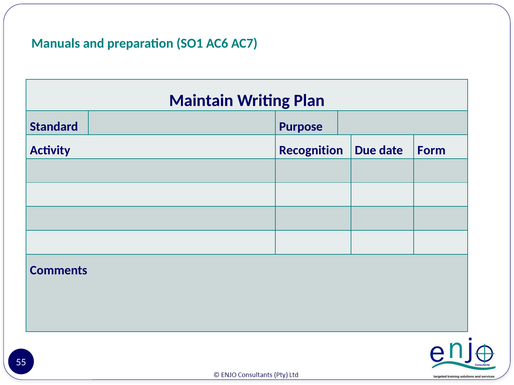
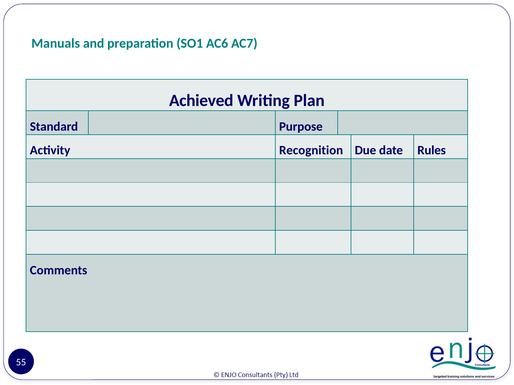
Maintain: Maintain -> Achieved (201, 101)
Form: Form -> Rules (432, 151)
